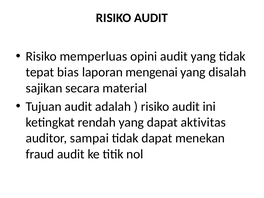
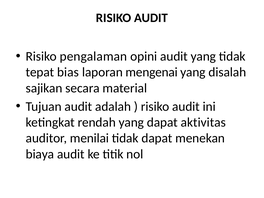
memperluas: memperluas -> pengalaman (93, 56)
sampai: sampai -> menilai (89, 138)
fraud: fraud -> biaya (40, 154)
